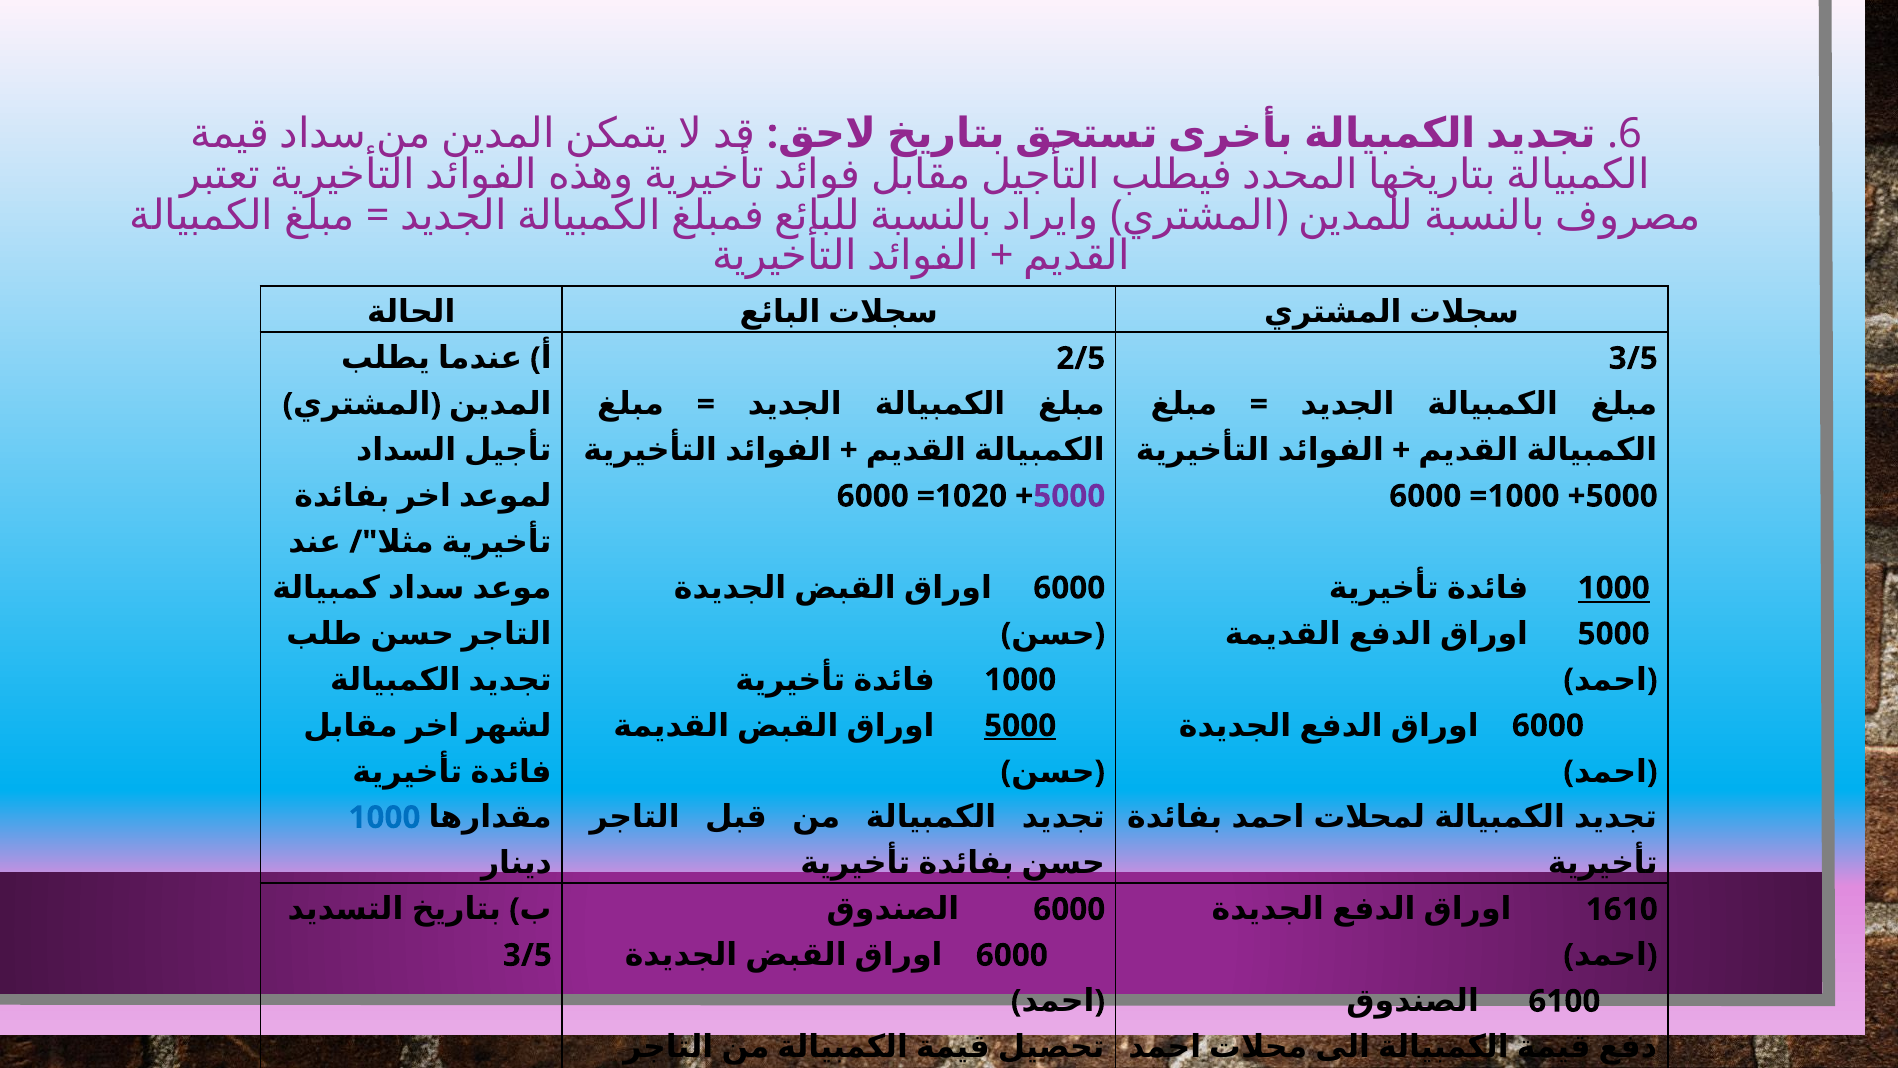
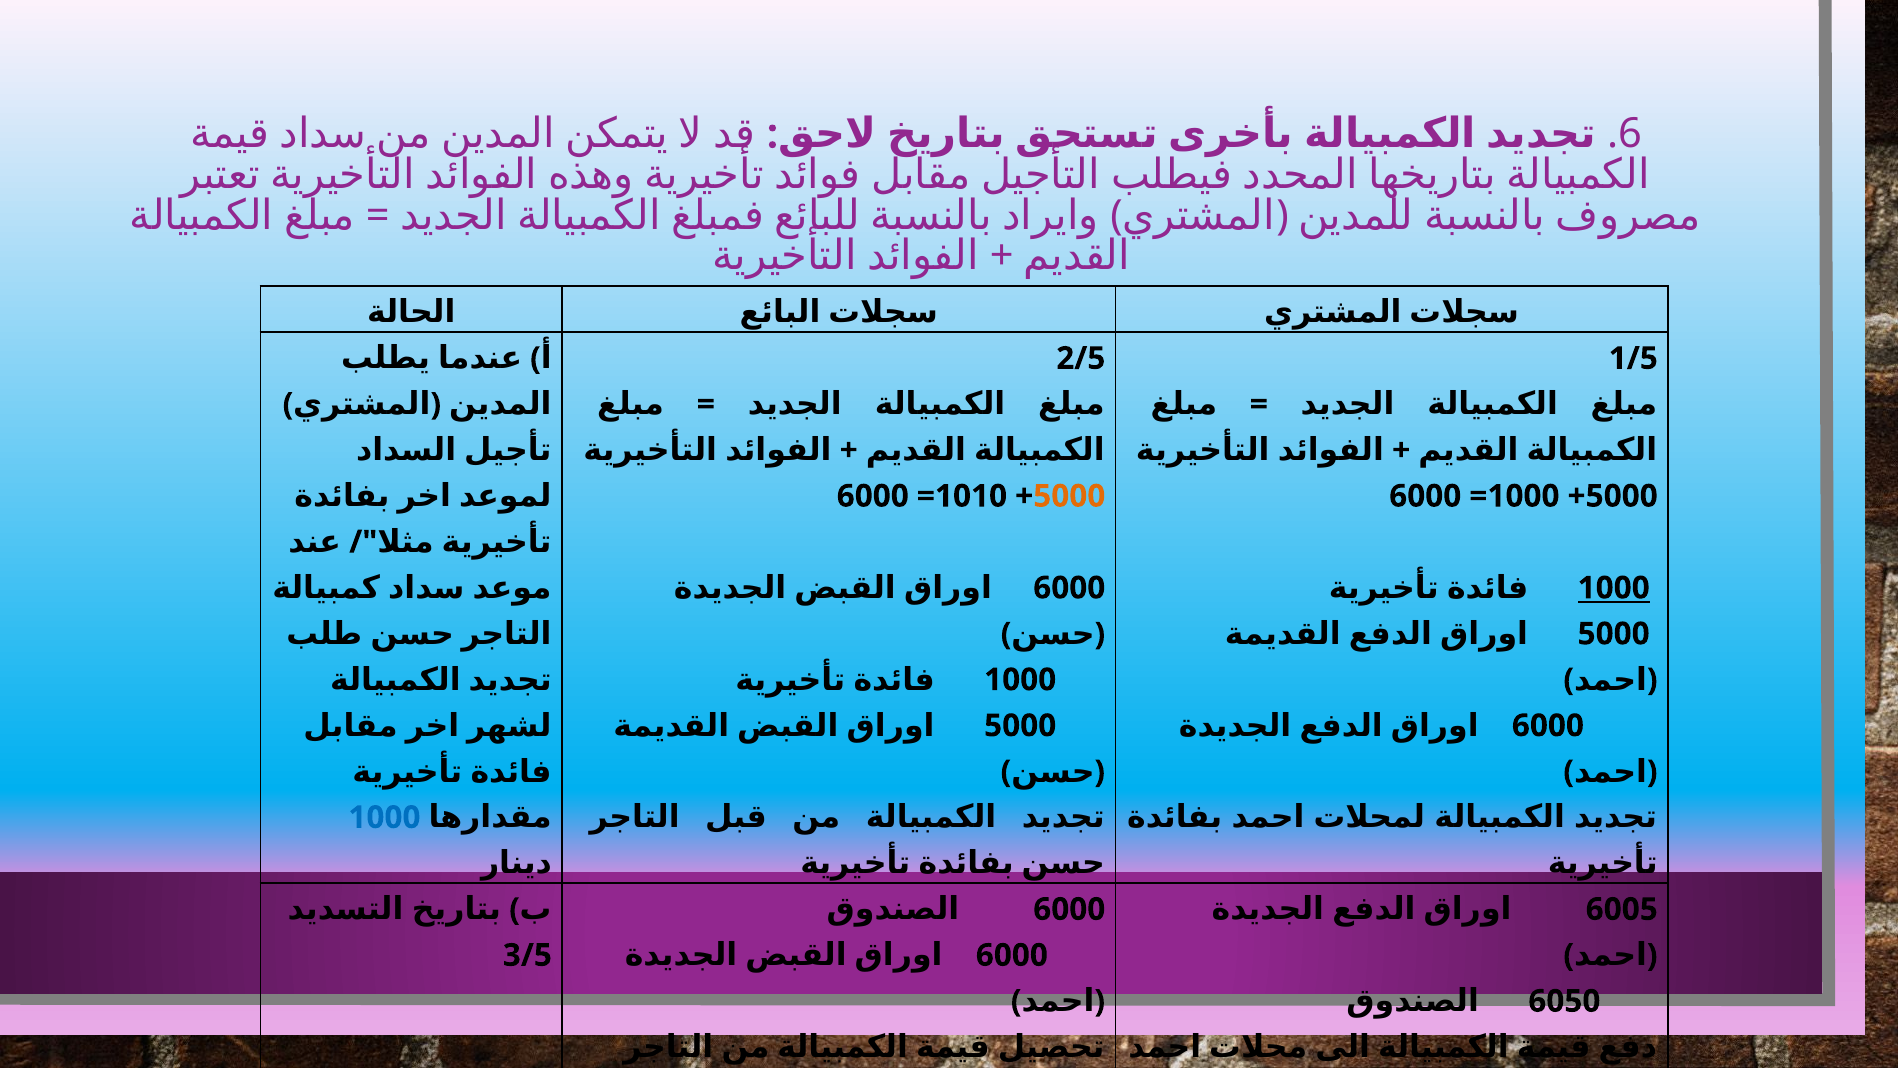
3/5: 3/5 -> 1/5 (1633, 358)
1020: 1020 -> 1010 (971, 496)
5000 colour: purple -> orange (1069, 496)
5000 underline: present -> none (1020, 725)
1610: 1610 -> 6005 (1622, 909)
6100: 6100 -> 6050 (1564, 1001)
